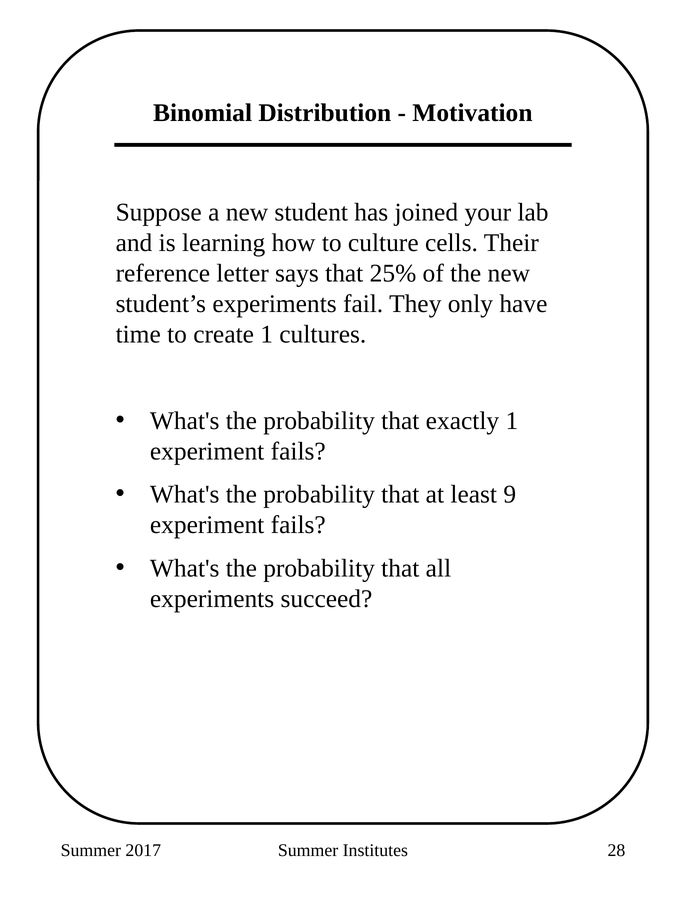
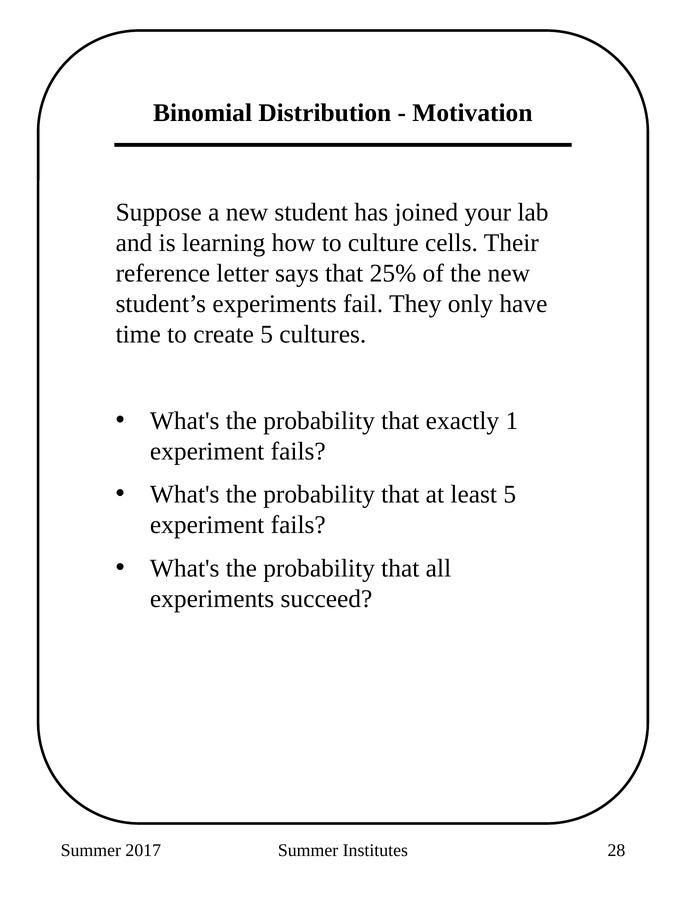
create 1: 1 -> 5 (267, 334)
least 9: 9 -> 5 (510, 494)
